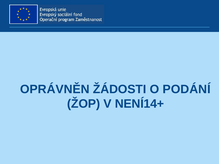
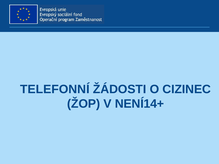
OPRÁVNĚN: OPRÁVNĚN -> TELEFONNÍ (55, 89)
PODÁNÍ: PODÁNÍ -> CIZINEC (187, 89)
